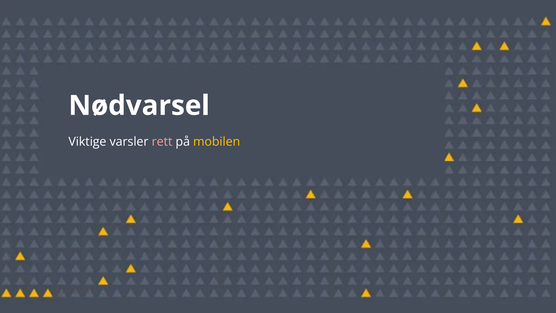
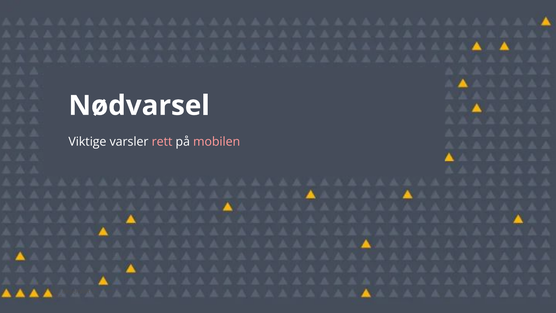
mobilen colour: yellow -> pink (217, 142)
